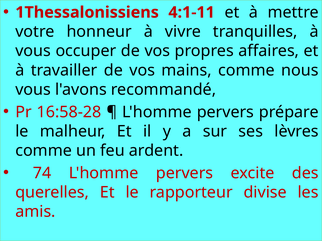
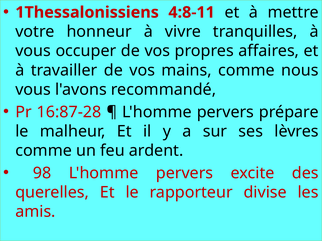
4:1-11: 4:1-11 -> 4:8-11 (192, 12)
16:58-28: 16:58-28 -> 16:87-28 (69, 112)
74: 74 -> 98 (42, 173)
